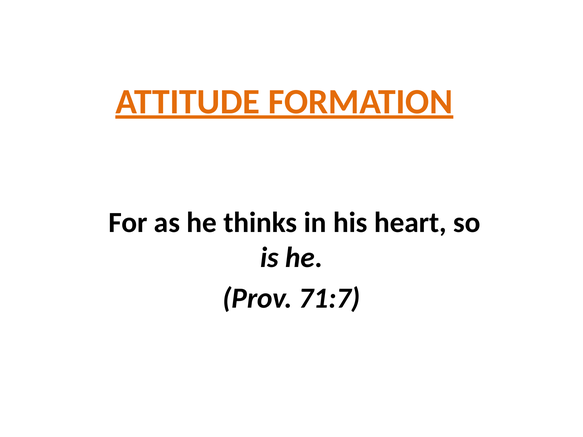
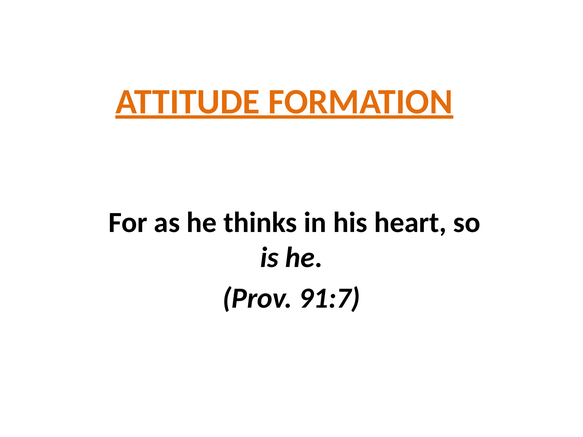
71:7: 71:7 -> 91:7 (330, 298)
